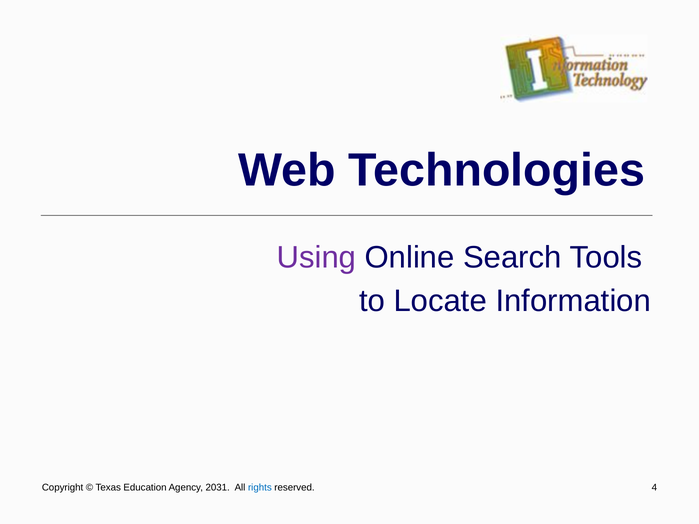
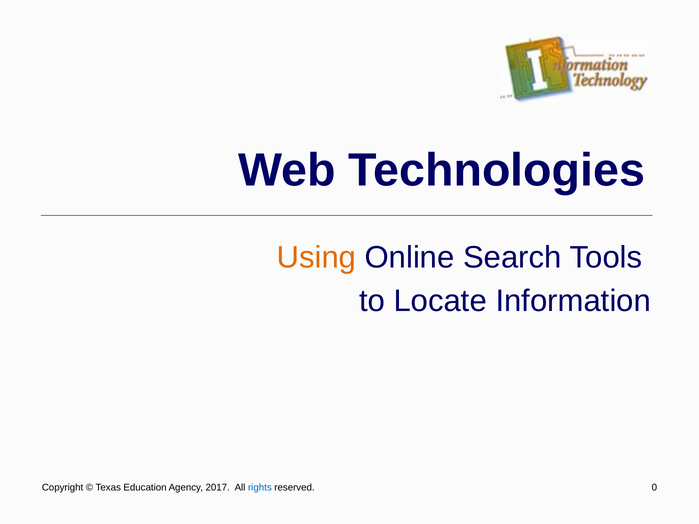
Using colour: purple -> orange (316, 257)
2031: 2031 -> 2017 (218, 488)
4: 4 -> 0 (654, 488)
